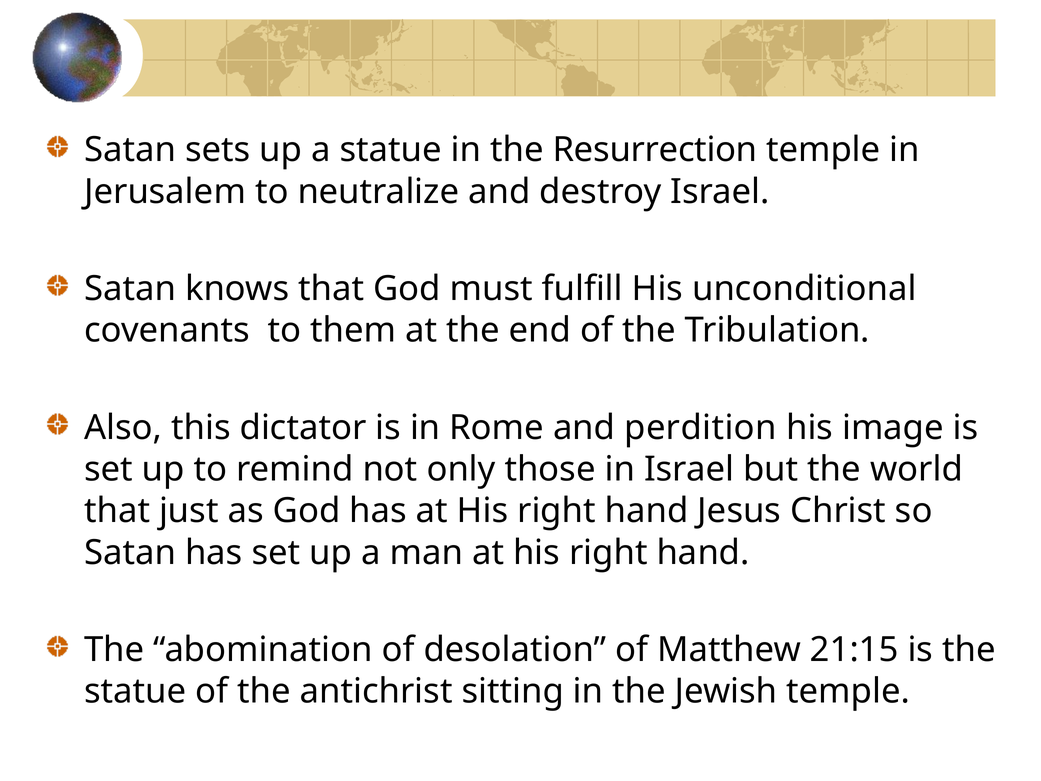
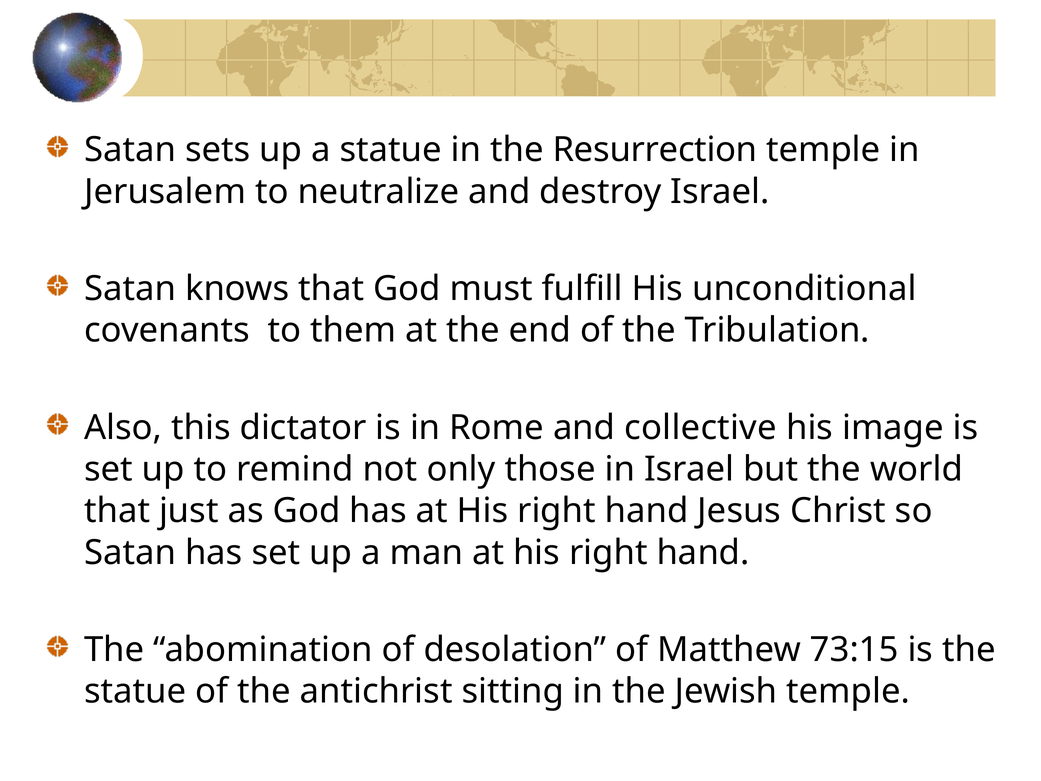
perdition: perdition -> collective (701, 427)
21:15: 21:15 -> 73:15 (854, 649)
